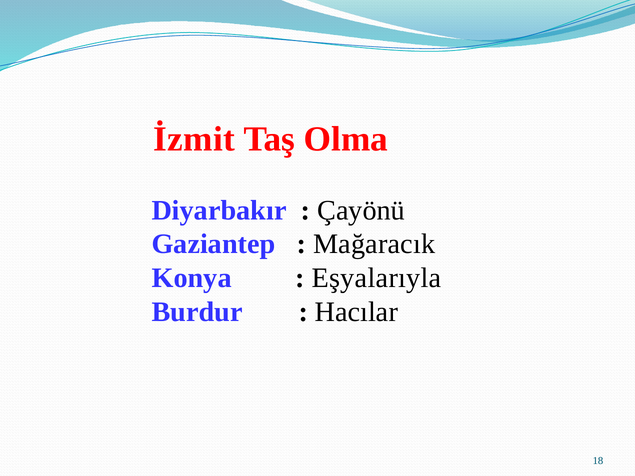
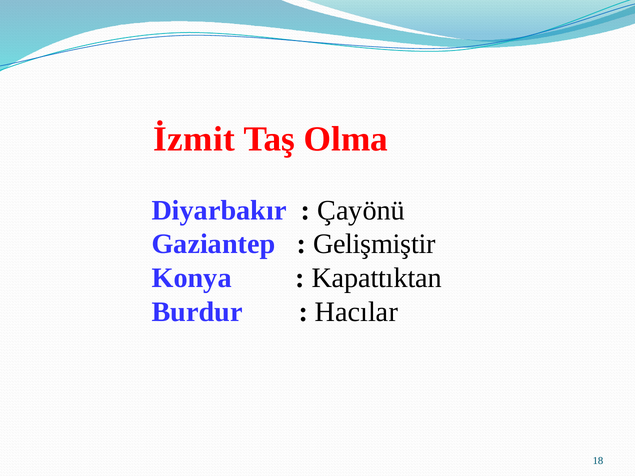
Mağaracık: Mağaracık -> Gelişmiştir (374, 244)
Eşyalarıyla: Eşyalarıyla -> Kapattıktan (377, 278)
